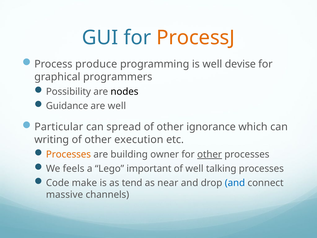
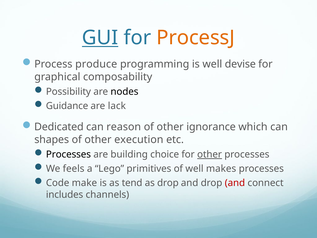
GUI underline: none -> present (100, 38)
programmers: programmers -> composability (118, 77)
are well: well -> lack (117, 106)
Particular: Particular -> Dedicated (59, 127)
spread: spread -> reason (124, 127)
writing: writing -> shapes (52, 140)
Processes colour: orange -> black (68, 154)
owner: owner -> choice (165, 154)
important: important -> primitives (149, 169)
talking: talking -> makes (221, 169)
as near: near -> drop (168, 183)
and colour: blue -> red (235, 183)
massive: massive -> includes (65, 194)
